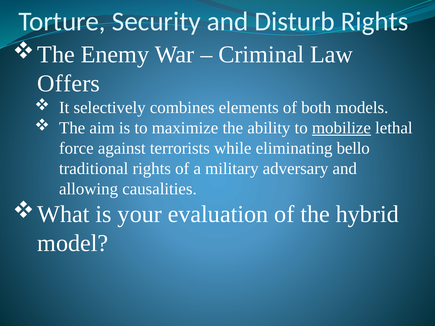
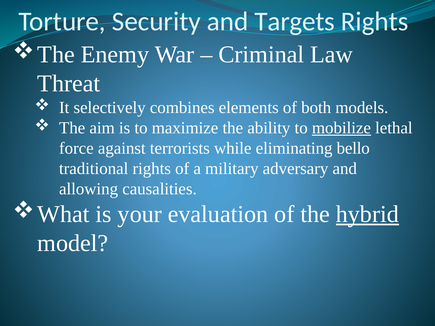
Disturb: Disturb -> Targets (295, 21)
Offers: Offers -> Threat (69, 84)
hybrid underline: none -> present (367, 214)
